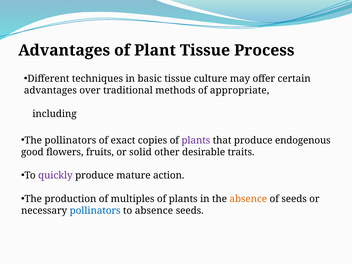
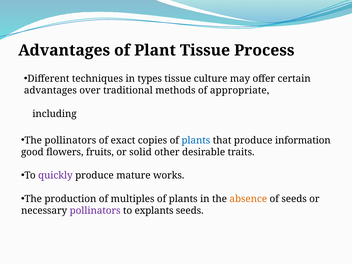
basic: basic -> types (150, 79)
plants colour: purple -> blue (196, 140)
endogenous: endogenous -> information (303, 140)
action: action -> works (169, 176)
pollinators colour: blue -> purple (95, 211)
to absence: absence -> explants (154, 211)
